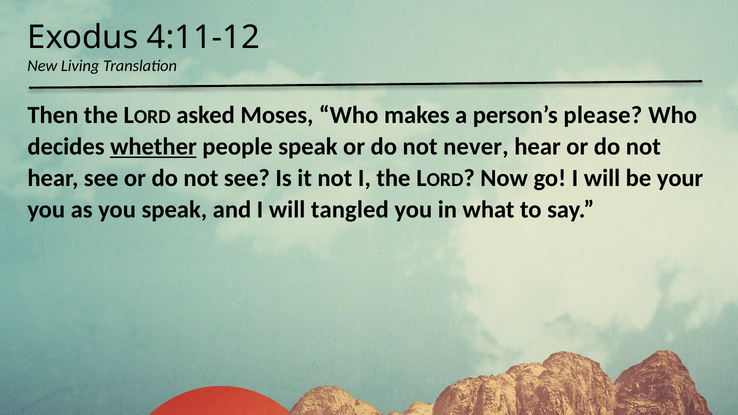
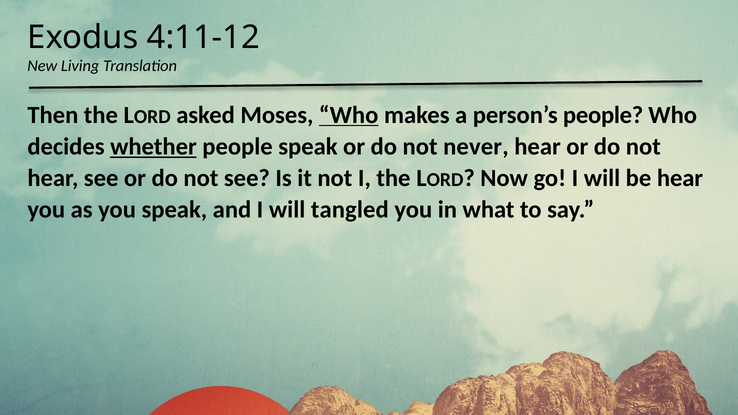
Who underline: none -> present (349, 115)
person’s please: please -> people (603, 115)
be your: your -> hear (680, 178)
